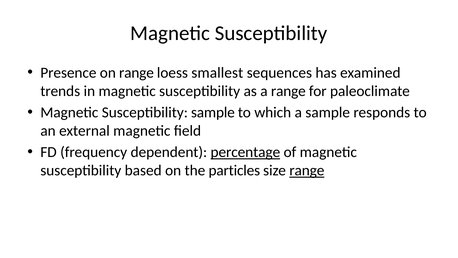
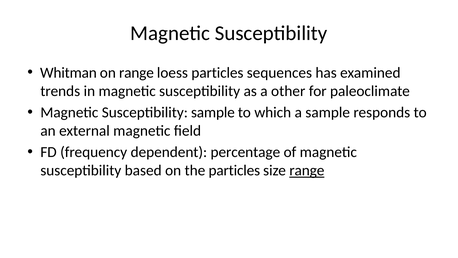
Presence: Presence -> Whitman (68, 73)
loess smallest: smallest -> particles (217, 73)
a range: range -> other (288, 91)
percentage underline: present -> none (245, 152)
